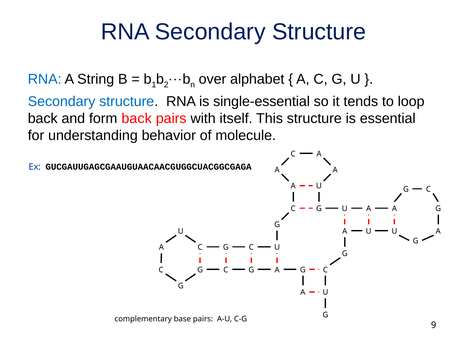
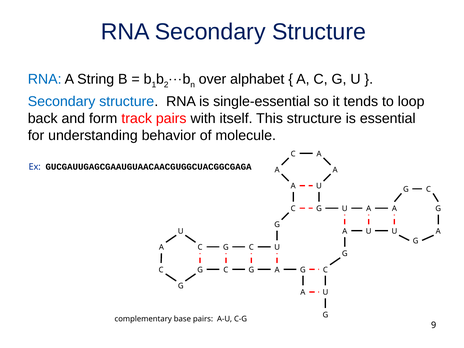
form back: back -> track (137, 118)
